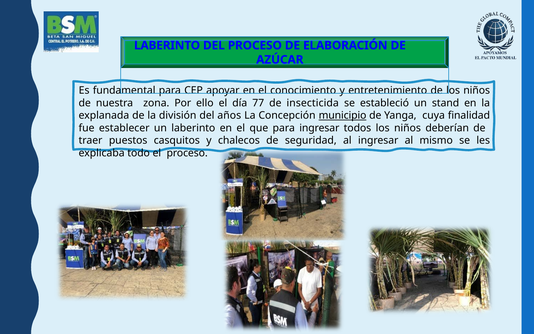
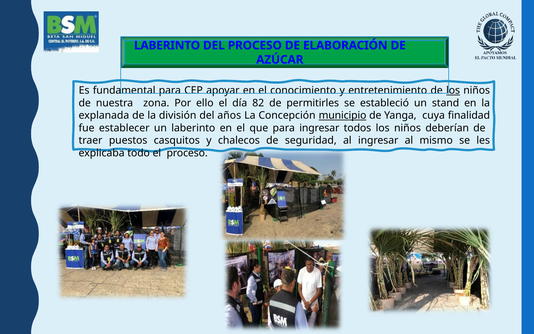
los underline: none -> present (453, 90)
77: 77 -> 82 (258, 103)
insecticida: insecticida -> permitirles (313, 103)
